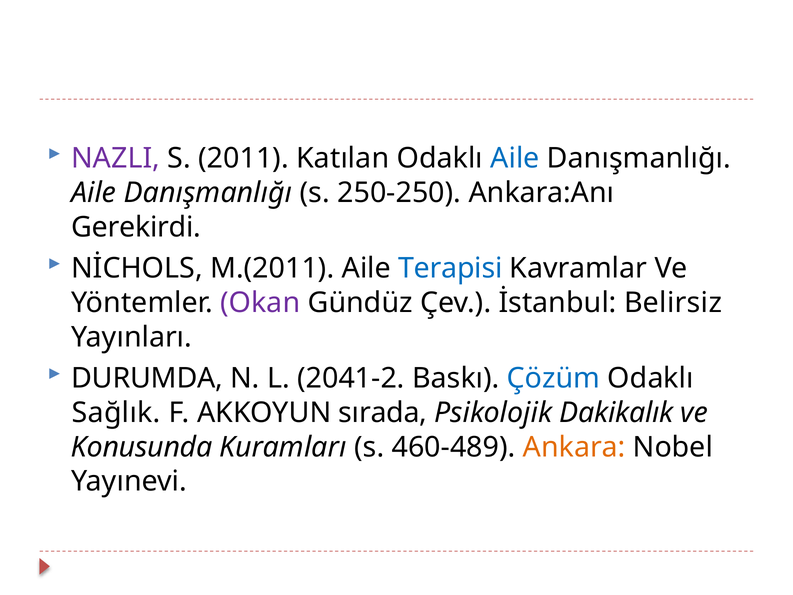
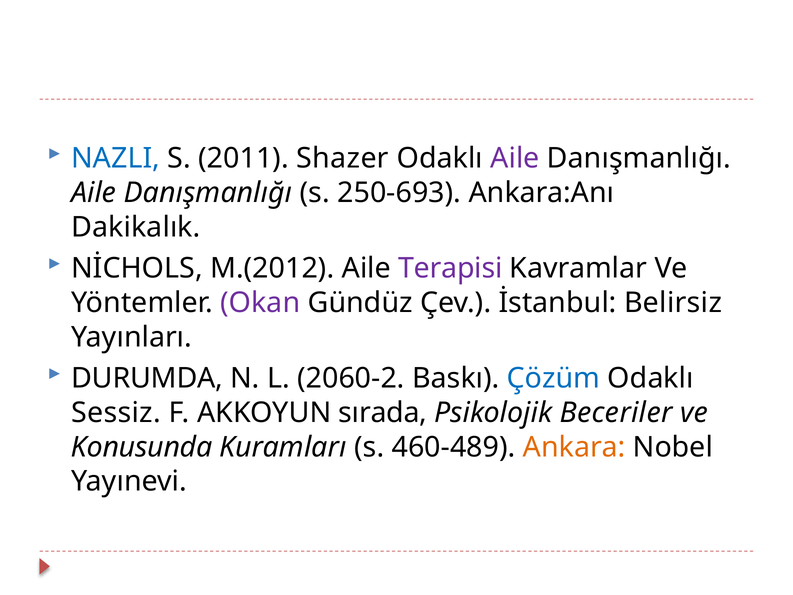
NAZLI colour: purple -> blue (116, 158)
Katılan: Katılan -> Shazer (343, 158)
Aile colour: blue -> purple (515, 158)
250-250: 250-250 -> 250-693 (399, 193)
Gerekirdi: Gerekirdi -> Dakikalık (136, 227)
M.(2011: M.(2011 -> M.(2012 (272, 268)
Terapisi colour: blue -> purple (450, 268)
2041-2: 2041-2 -> 2060-2 (351, 378)
Sağlık: Sağlık -> Sessiz (116, 412)
Dakikalık: Dakikalık -> Beceriler (616, 412)
